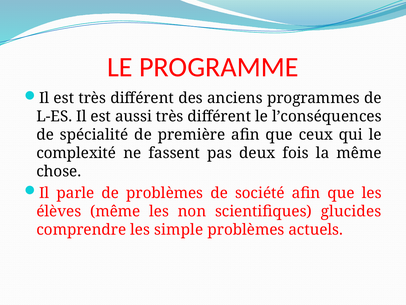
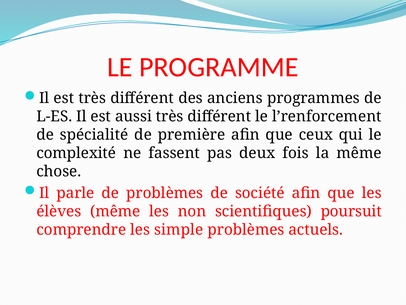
l’conséquences: l’conséquences -> l’renforcement (327, 116)
glucides: glucides -> poursuit (351, 211)
